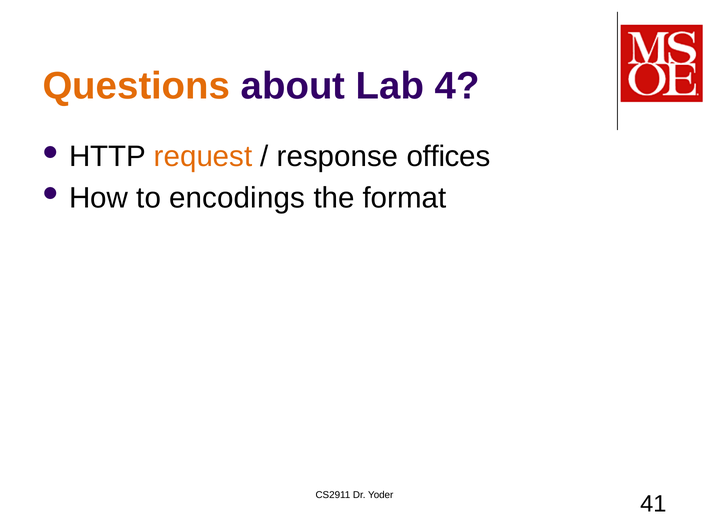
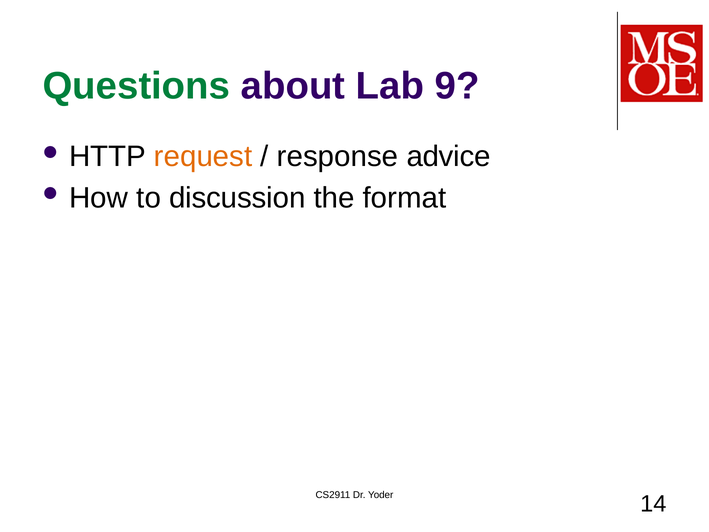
Questions colour: orange -> green (136, 86)
4: 4 -> 9 (457, 86)
offices: offices -> advice (448, 157)
encodings: encodings -> discussion (237, 198)
41: 41 -> 14 (653, 504)
